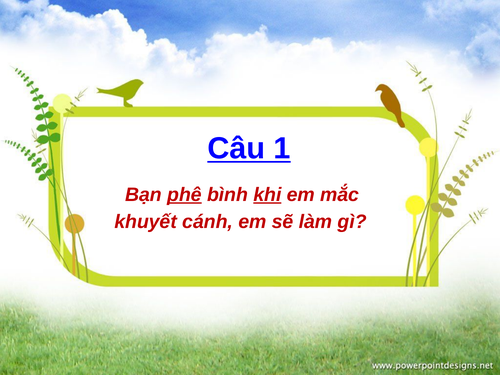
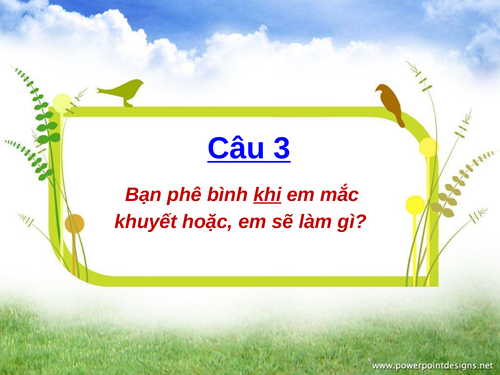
1: 1 -> 3 (282, 148)
phê underline: present -> none (184, 195)
cánh: cánh -> hoặc (208, 222)
